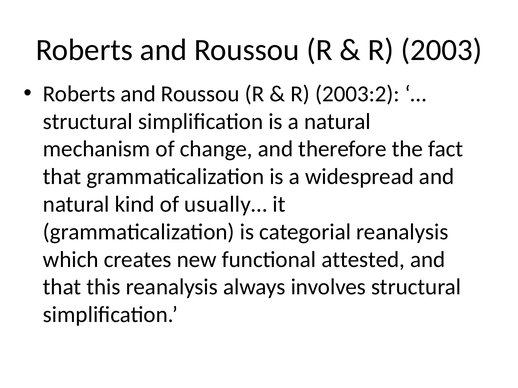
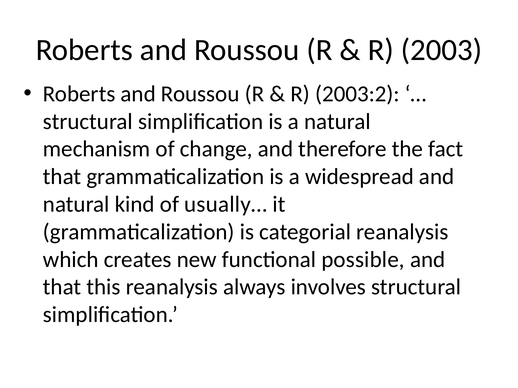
attested: attested -> possible (363, 260)
